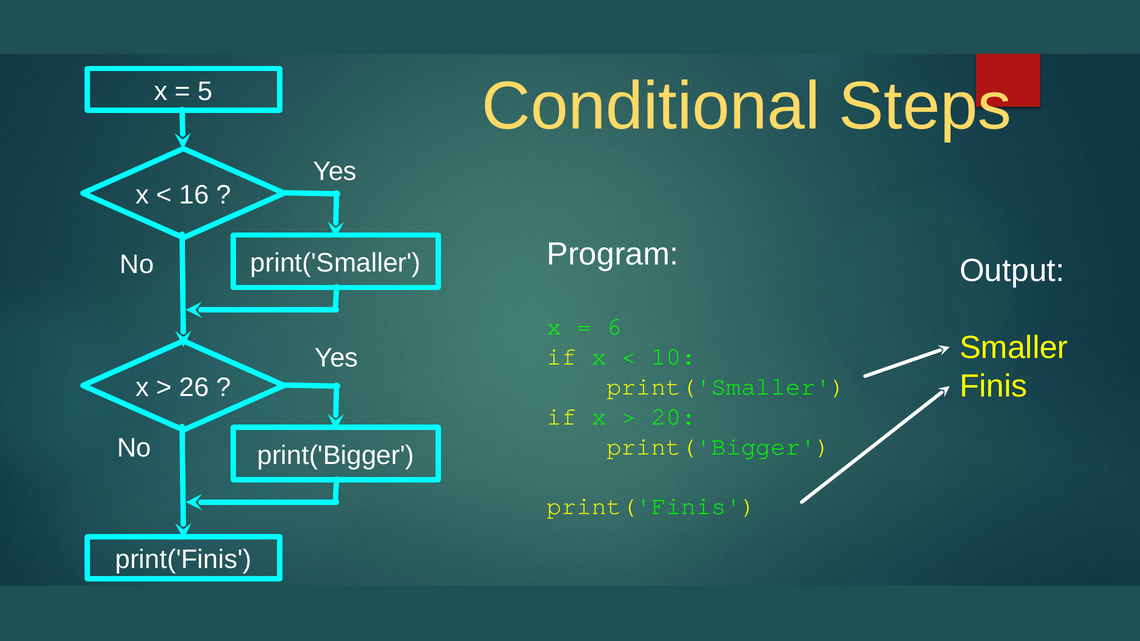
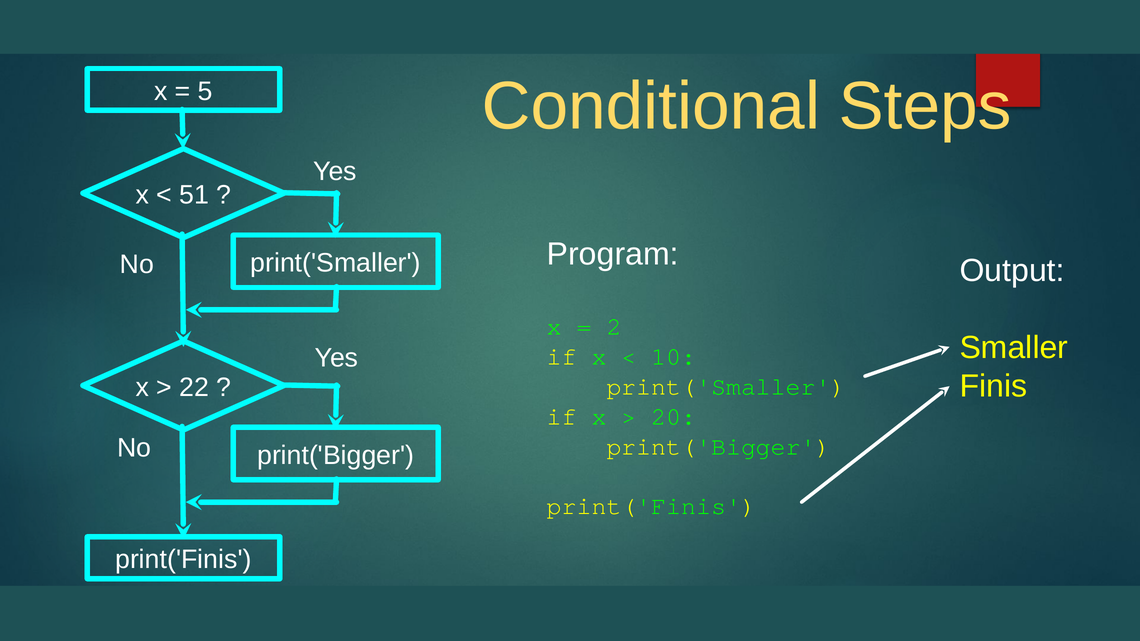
16: 16 -> 51 (194, 195)
6: 6 -> 2 (614, 327)
26: 26 -> 22 (194, 387)
